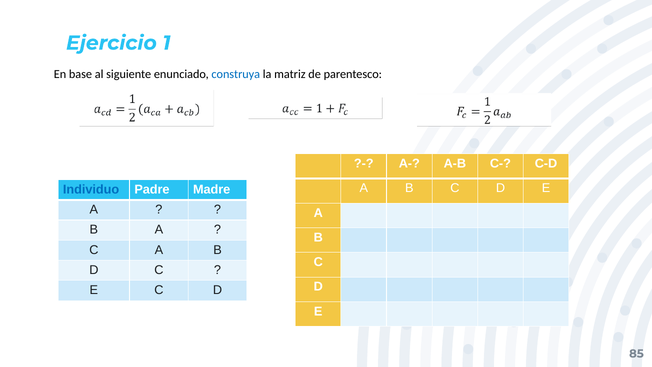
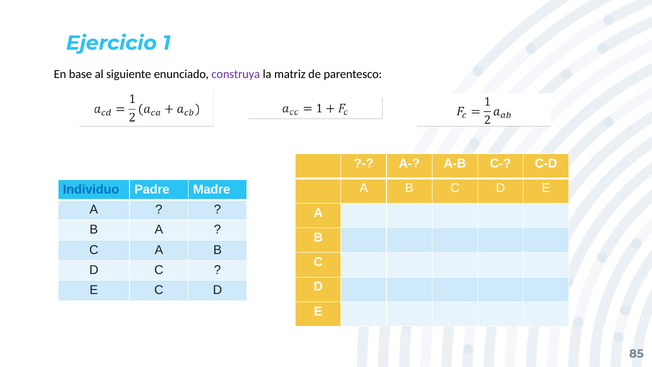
construya colour: blue -> purple (236, 74)
